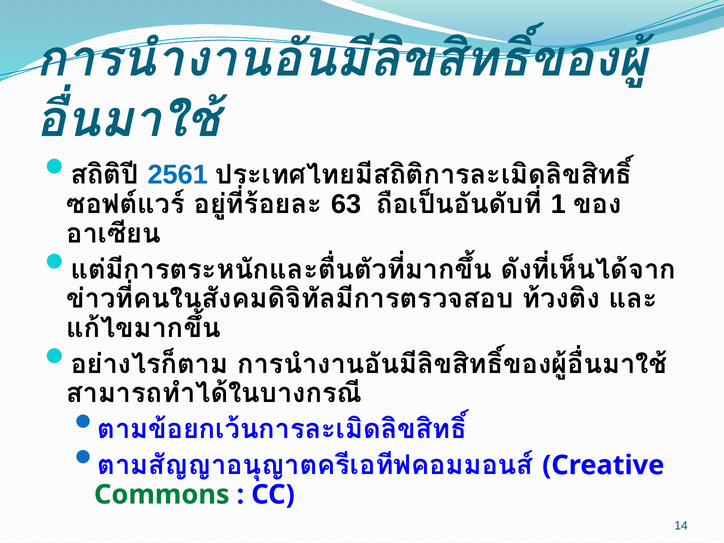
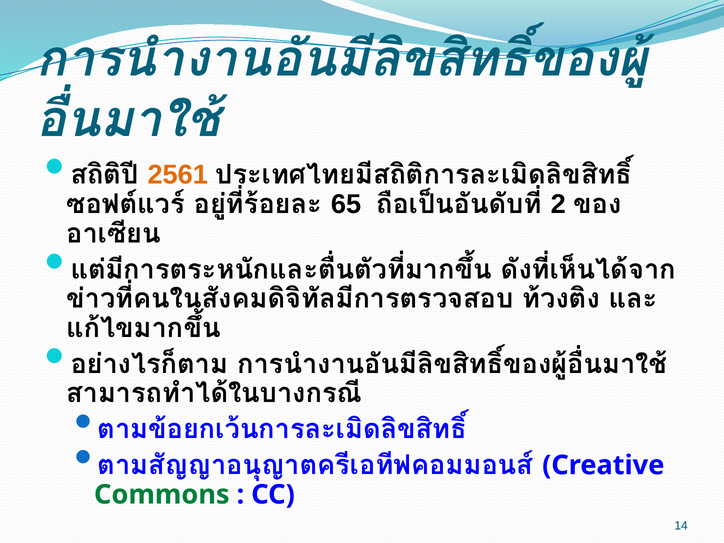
2561 colour: blue -> orange (178, 175)
63: 63 -> 65 (346, 204)
1: 1 -> 2 (558, 204)
